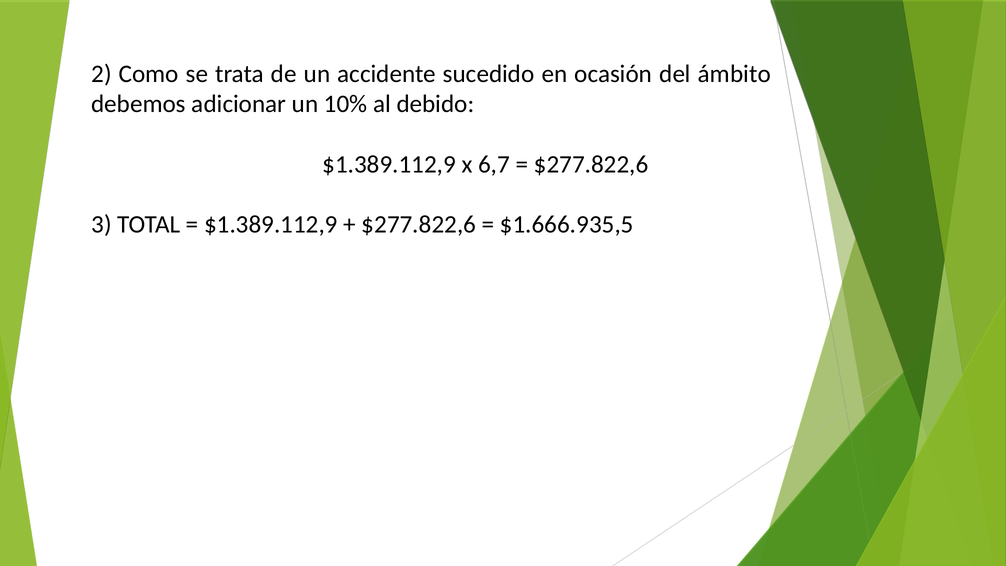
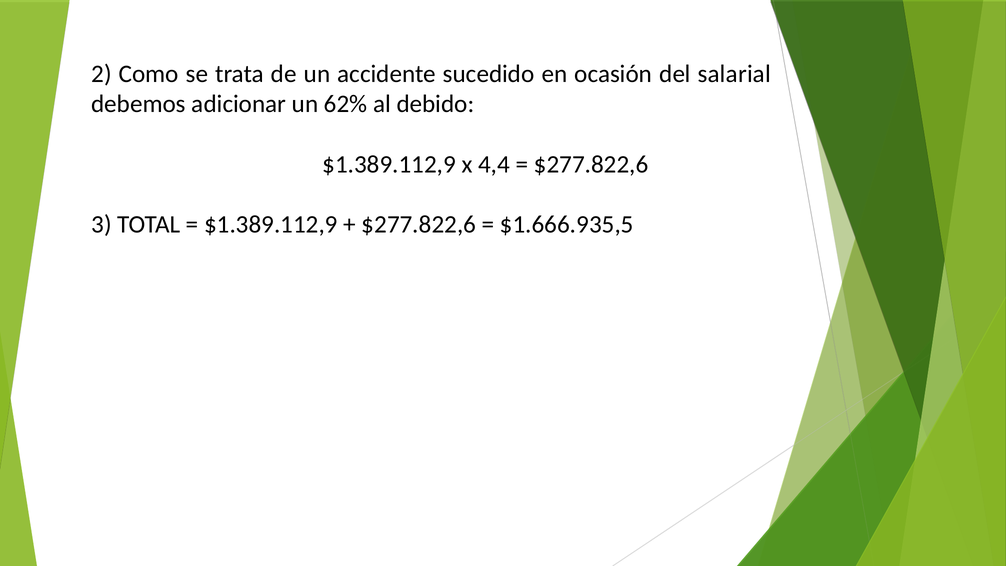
ámbito: ámbito -> salarial (734, 74)
10%: 10% -> 62% (346, 104)
6,7: 6,7 -> 4,4 (494, 164)
